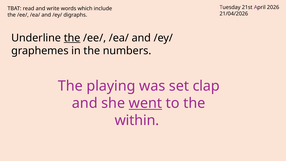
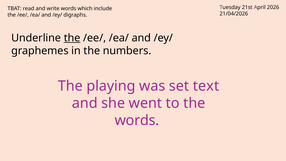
clap: clap -> text (206, 86)
went underline: present -> none (145, 103)
within: within -> words (137, 120)
